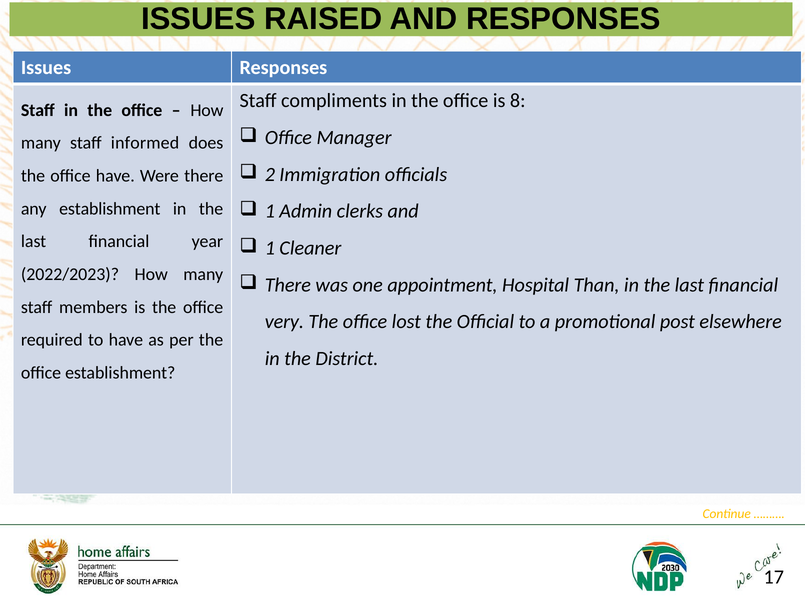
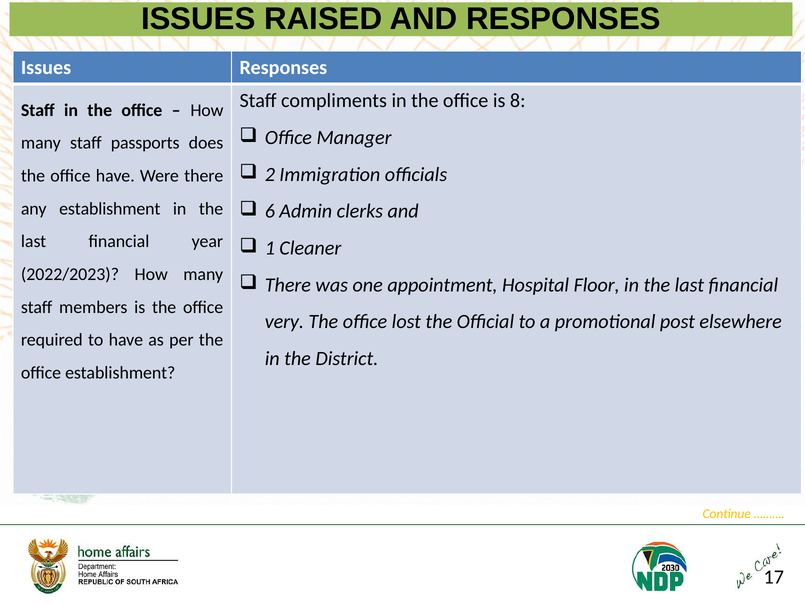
informed: informed -> passports (145, 143)
1: 1 -> 6 (270, 211)
Than: Than -> Floor (597, 285)
